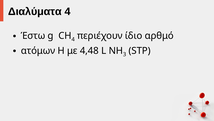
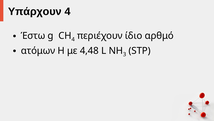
Διαλύματα: Διαλύματα -> Υπάρχουν (35, 11)
